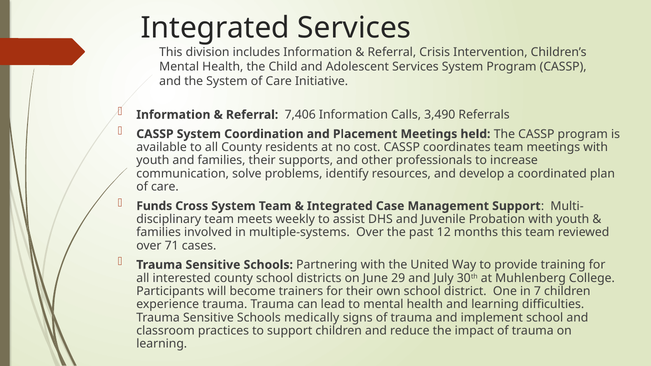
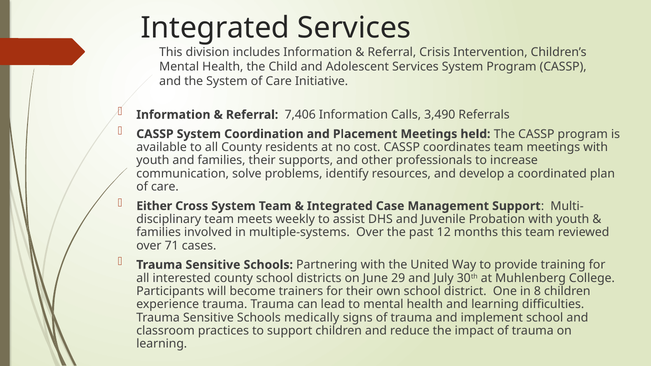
Funds: Funds -> Either (154, 206)
7: 7 -> 8 (537, 291)
